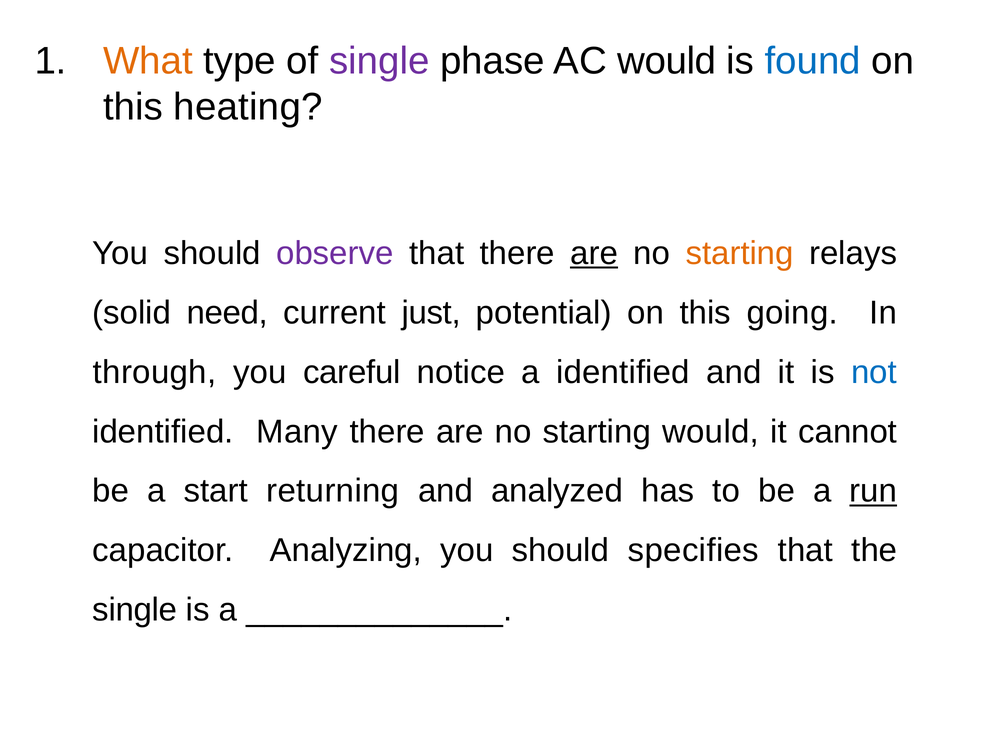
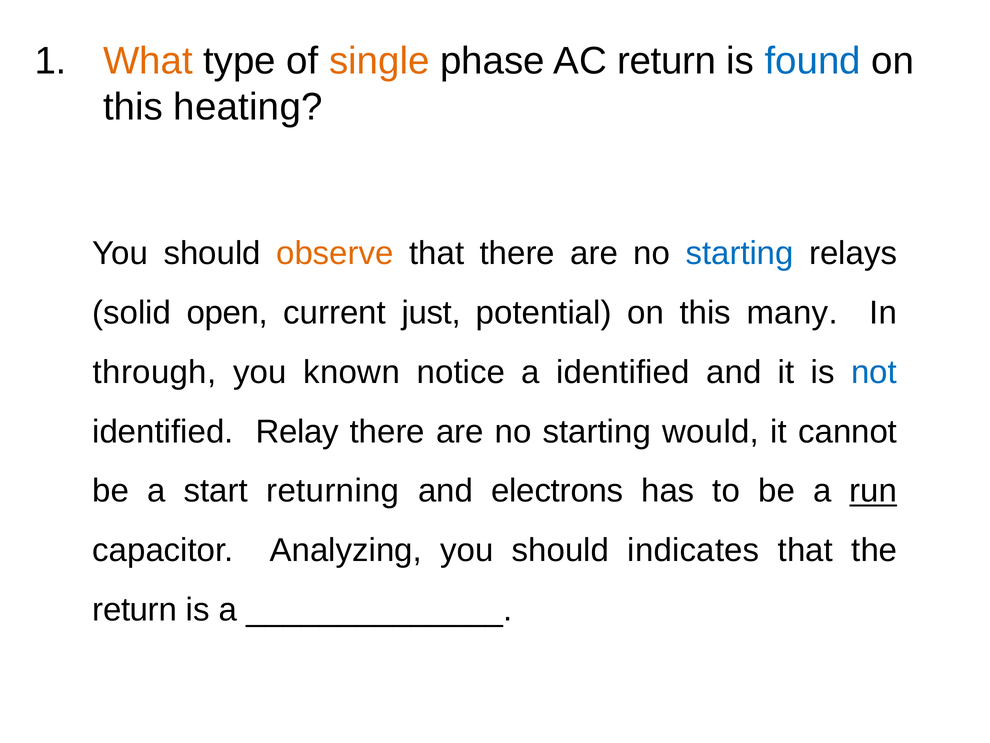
single colour: purple -> orange (379, 61)
AC would: would -> return (667, 61)
observe colour: purple -> orange (335, 253)
are underline: present -> none (594, 253)
starting colour: orange -> blue (740, 253)
need: need -> open (227, 313)
going: going -> many (792, 313)
careful: careful -> known (352, 372)
Many: Many -> Relay (297, 431)
analyzed: analyzed -> electrons (557, 491)
specifies: specifies -> indicates (693, 550)
single: single -> return (135, 610)
